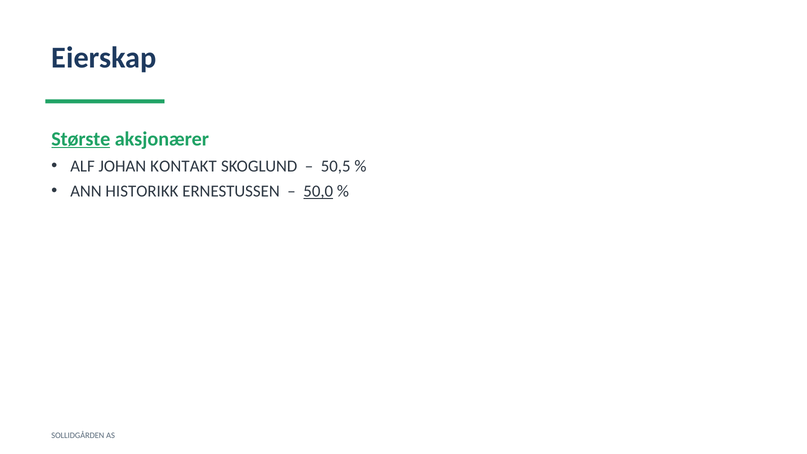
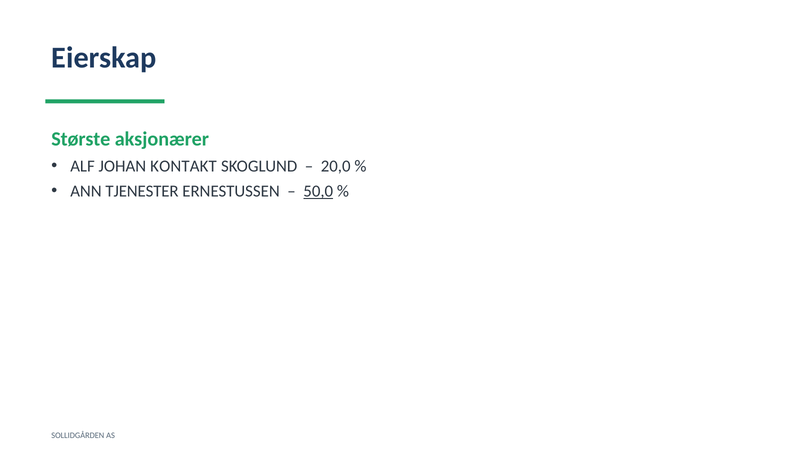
Største underline: present -> none (81, 139)
50,5: 50,5 -> 20,0 (336, 166)
HISTORIKK: HISTORIKK -> TJENESTER (142, 191)
